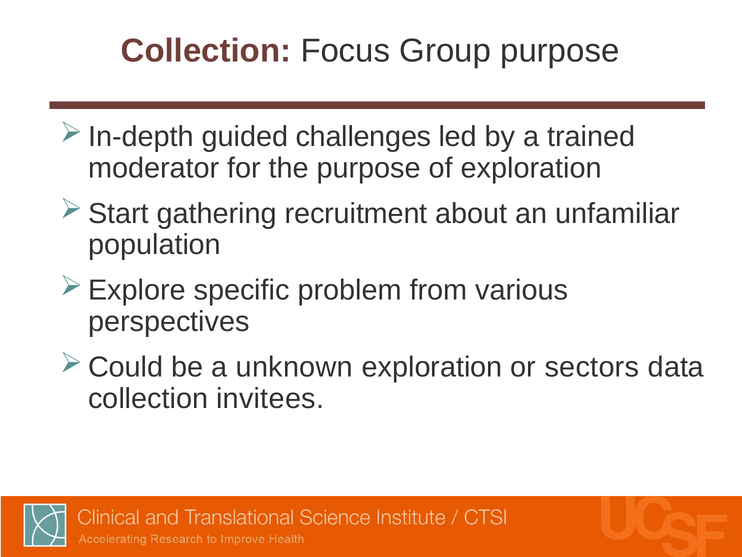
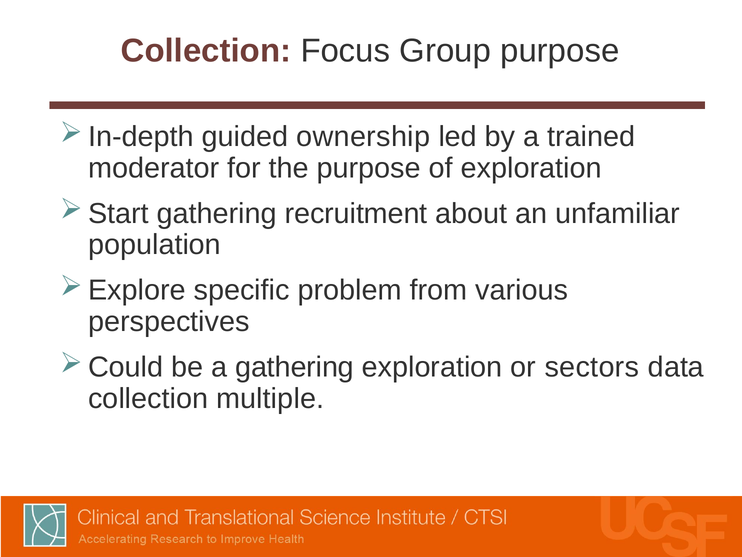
challenges: challenges -> ownership (363, 137)
a unknown: unknown -> gathering (295, 367)
invitees: invitees -> multiple (270, 398)
